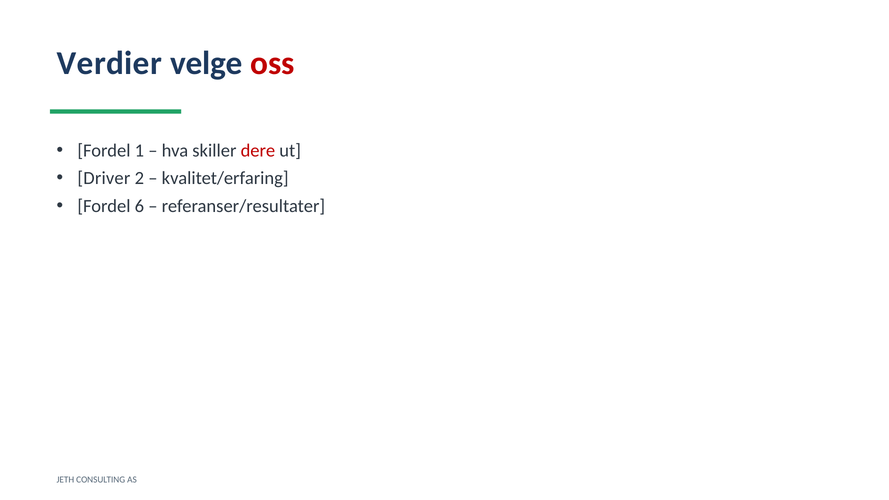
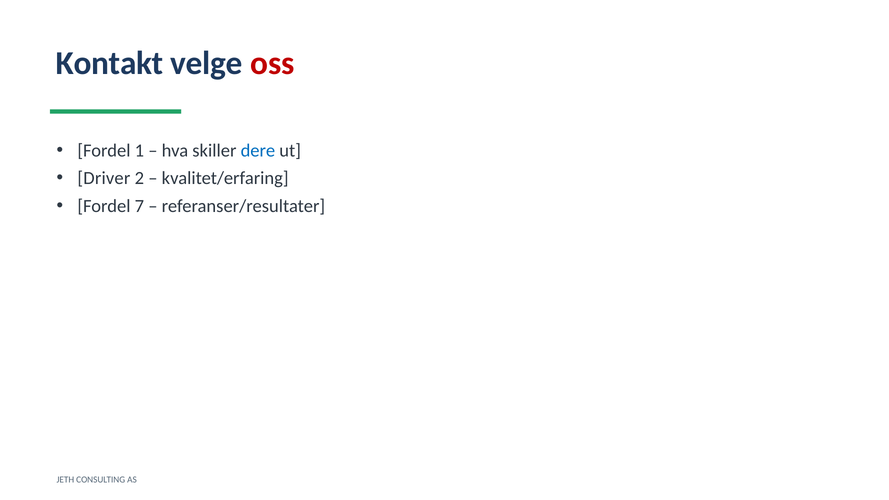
Verdier: Verdier -> Kontakt (110, 63)
dere colour: red -> blue (258, 151)
6: 6 -> 7 (139, 206)
